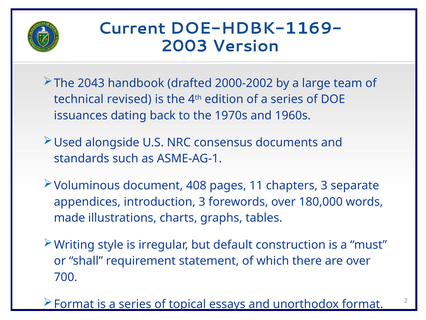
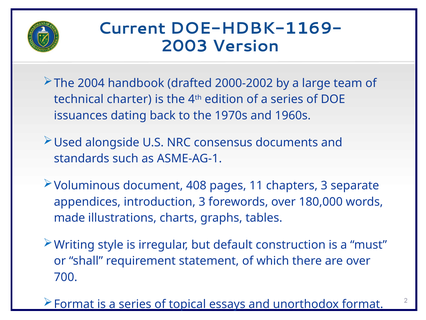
2043: 2043 -> 2004 (91, 83)
revised: revised -> charter (129, 99)
